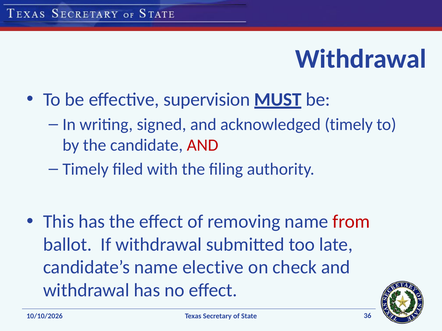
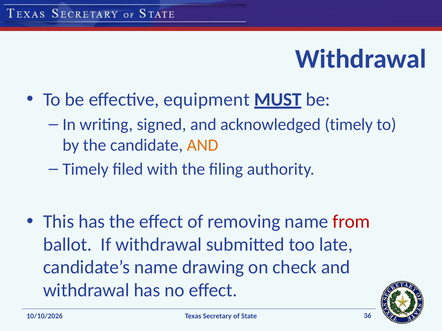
supervision: supervision -> equipment (207, 100)
AND colour: red -> orange (203, 145)
elective: elective -> drawing (213, 268)
